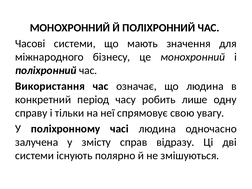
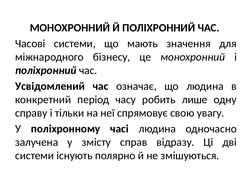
Використання: Використання -> Усвідомлений (50, 86)
